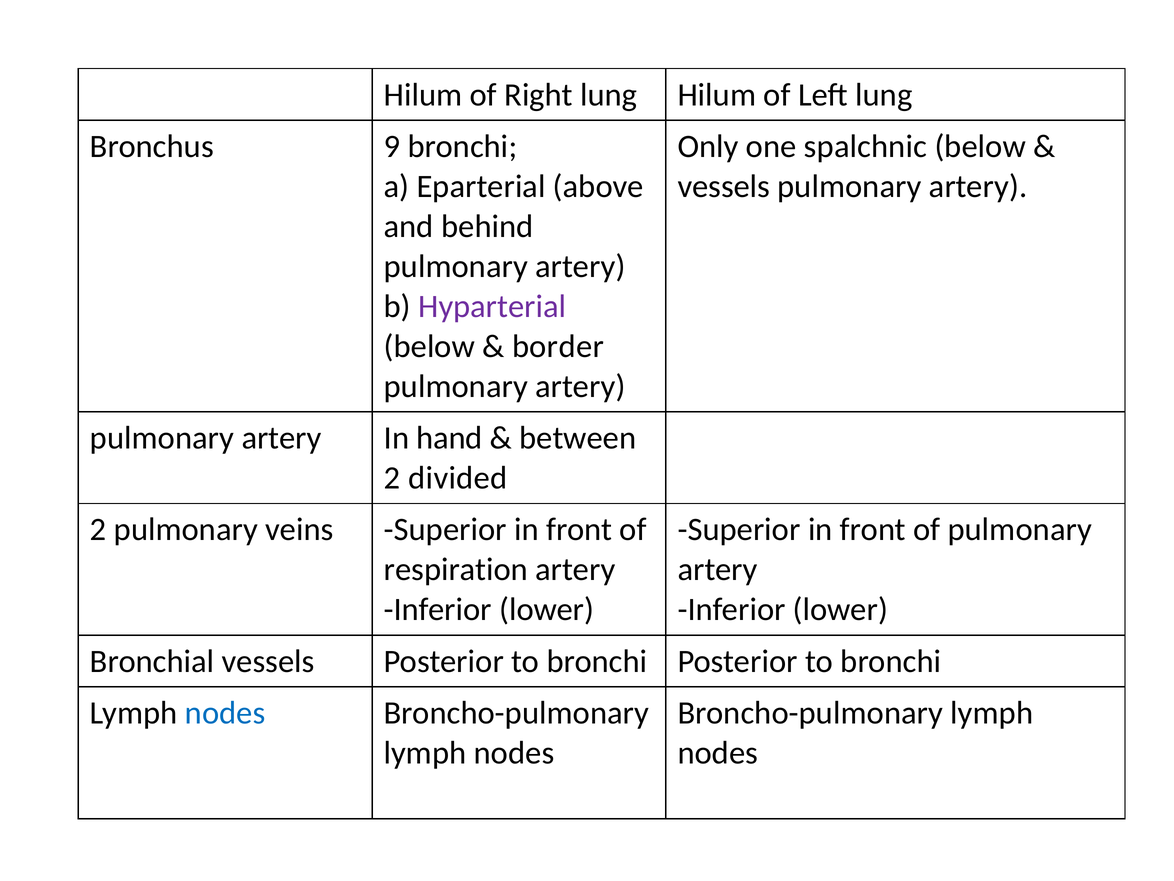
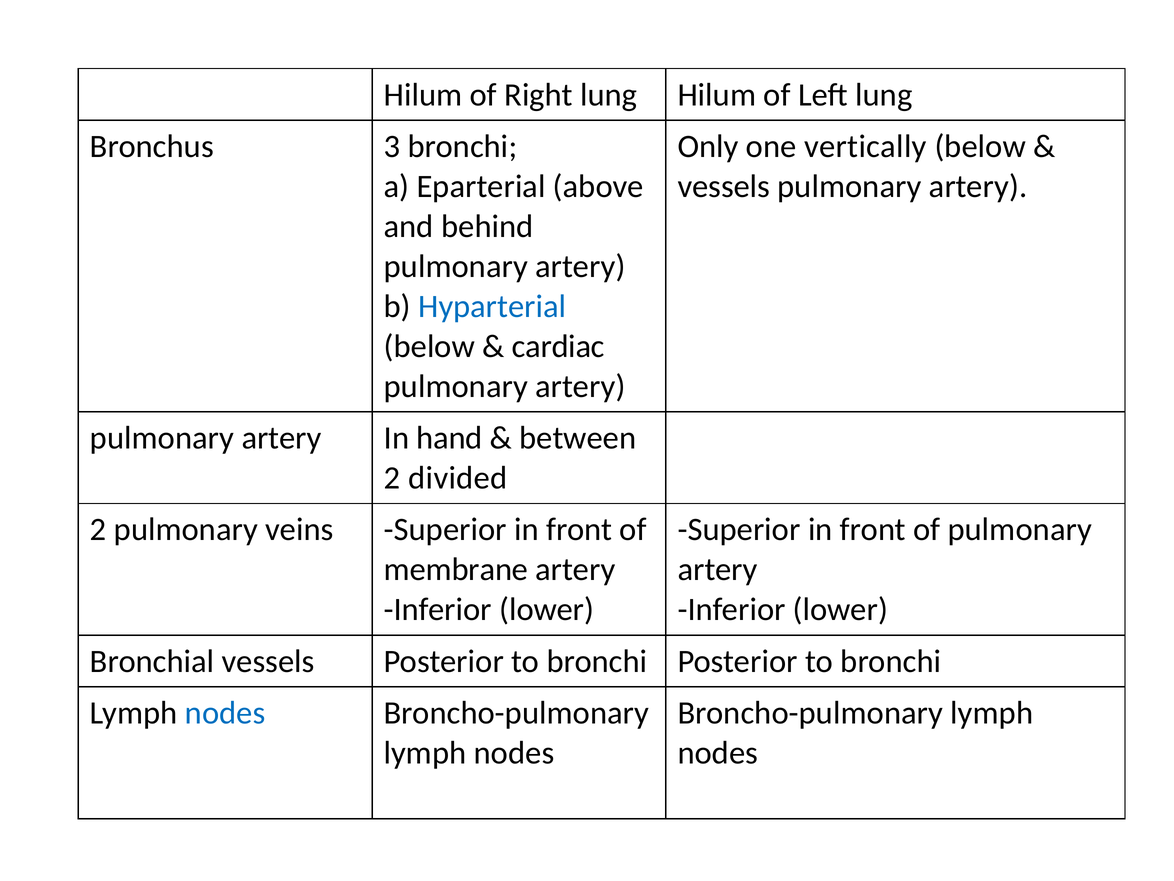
9: 9 -> 3 (392, 146)
spalchnic: spalchnic -> vertically (865, 146)
Hyparterial colour: purple -> blue (492, 306)
border: border -> cardiac (558, 346)
respiration: respiration -> membrane (456, 569)
